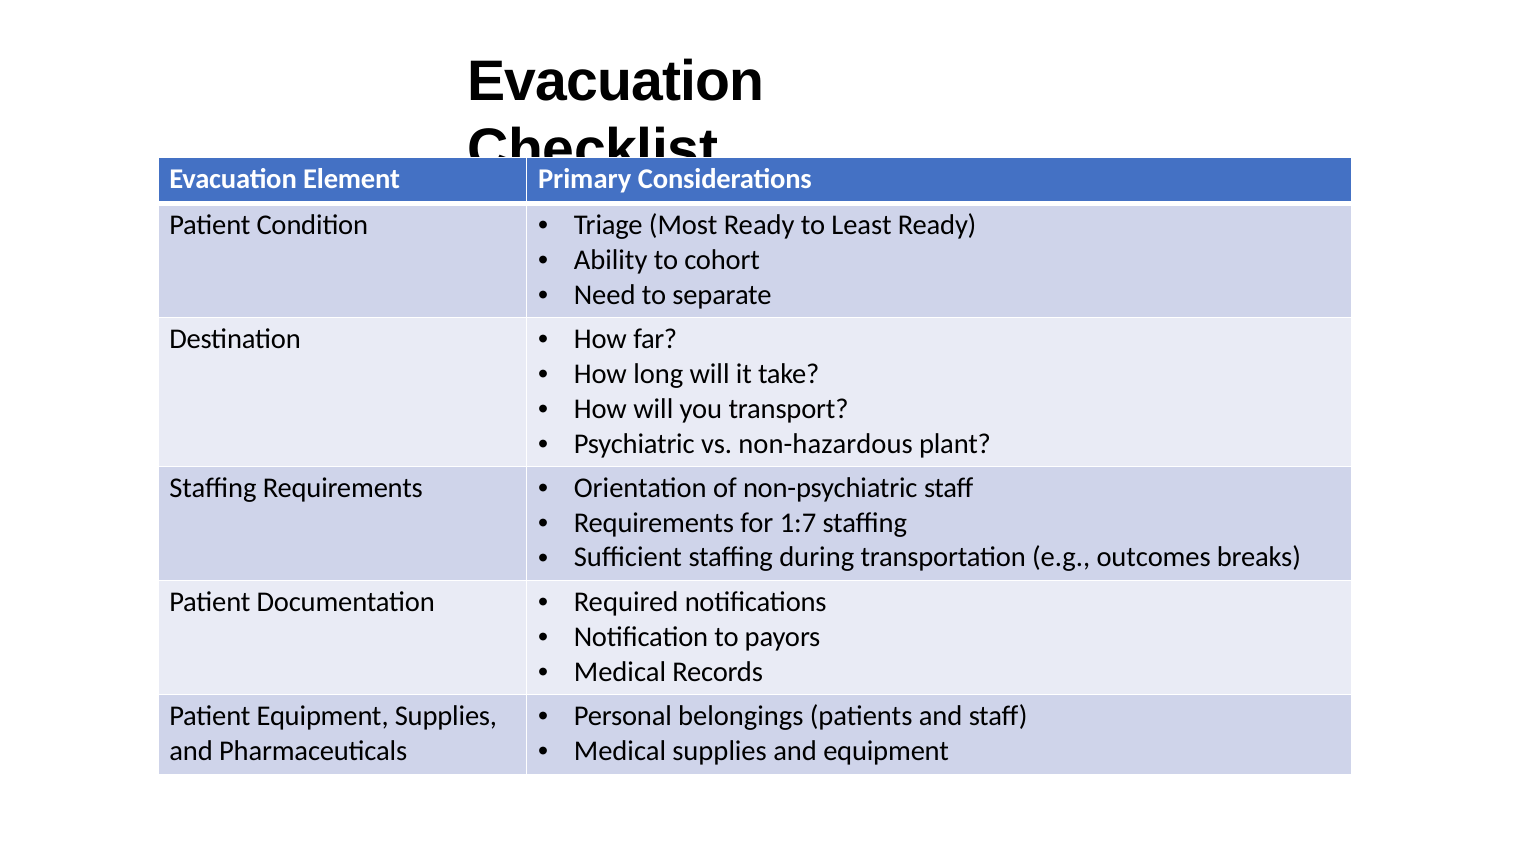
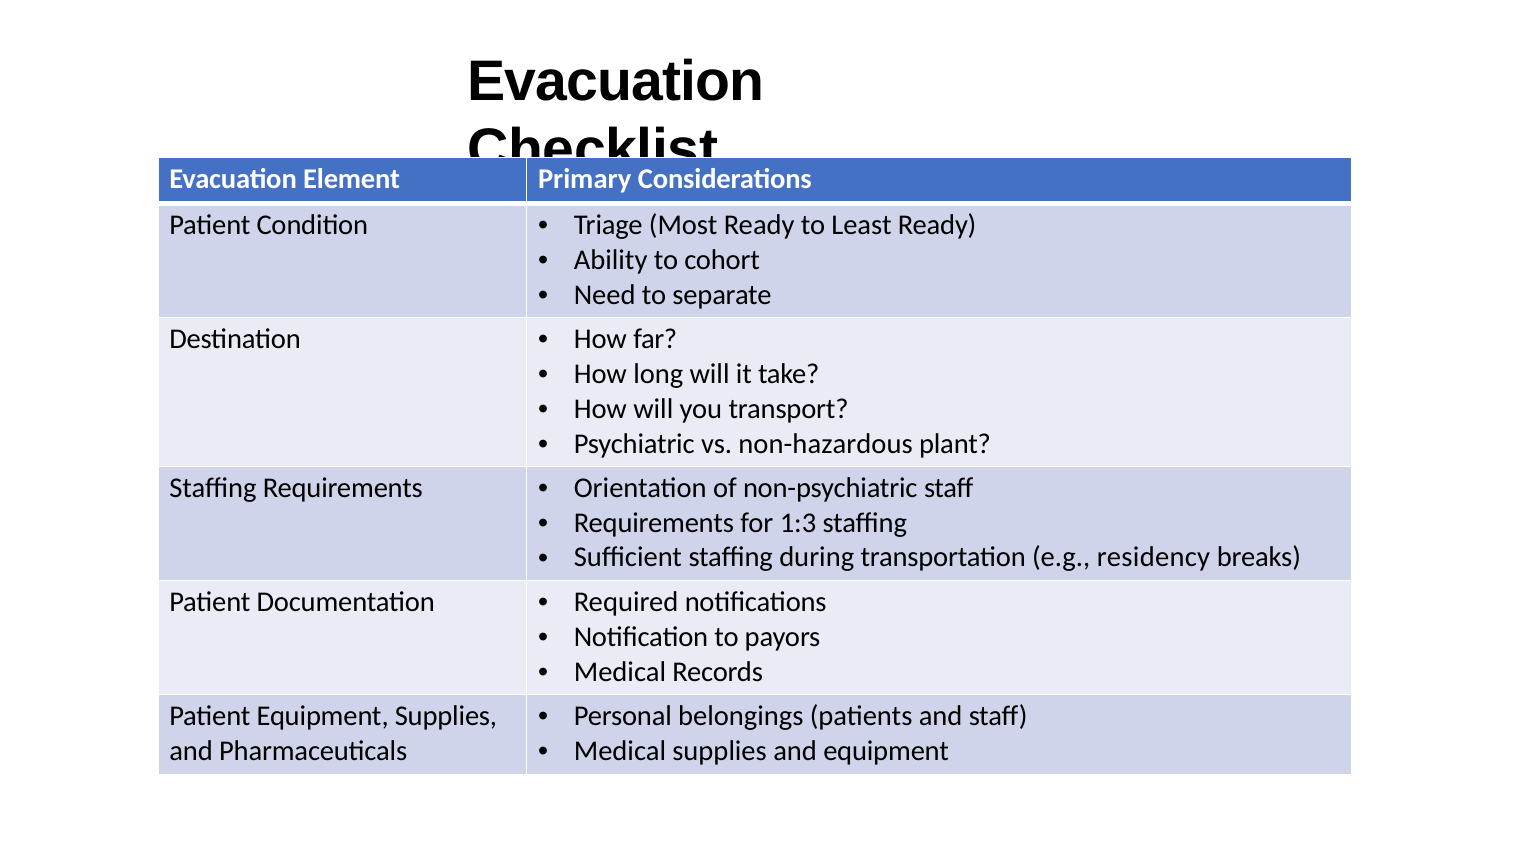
1:7: 1:7 -> 1:3 (798, 523)
outcomes: outcomes -> residency (1153, 558)
